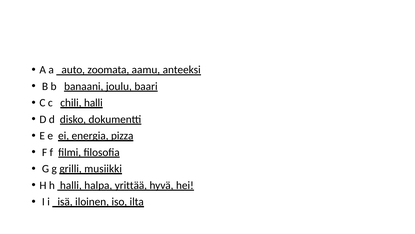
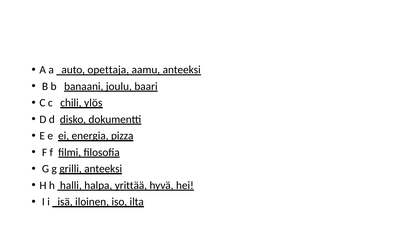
zoomata: zoomata -> opettaja (108, 70)
chili halli: halli -> ylös (93, 103)
grilli musiikki: musiikki -> anteeksi (103, 168)
